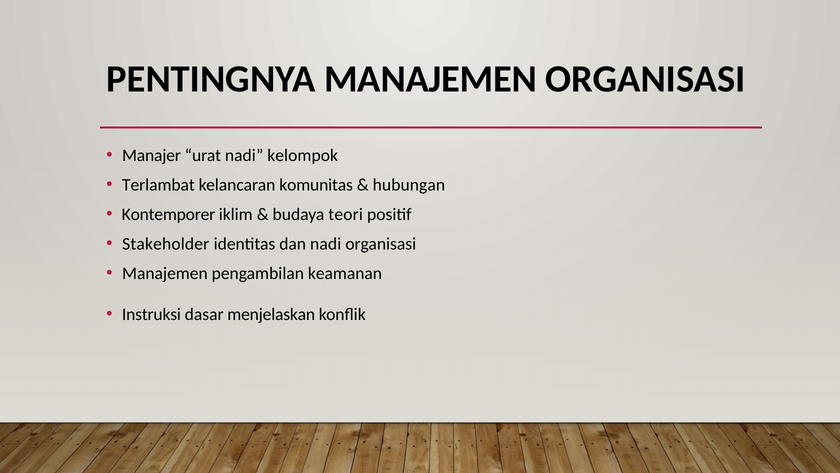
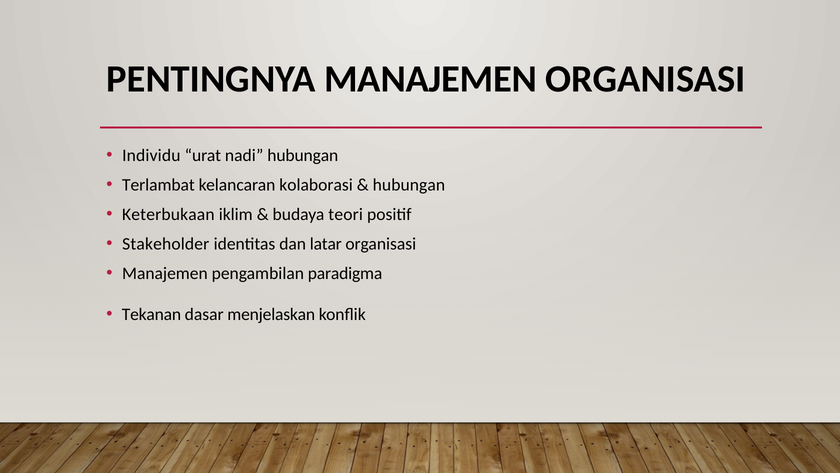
Manajer: Manajer -> Individu (151, 155)
nadi kelompok: kelompok -> hubungan (303, 155)
komunitas: komunitas -> kolaborasi (316, 185)
Kontemporer: Kontemporer -> Keterbukaan (168, 214)
dan nadi: nadi -> latar (326, 244)
keamanan: keamanan -> paradigma (345, 273)
Instruksi: Instruksi -> Tekanan (151, 314)
